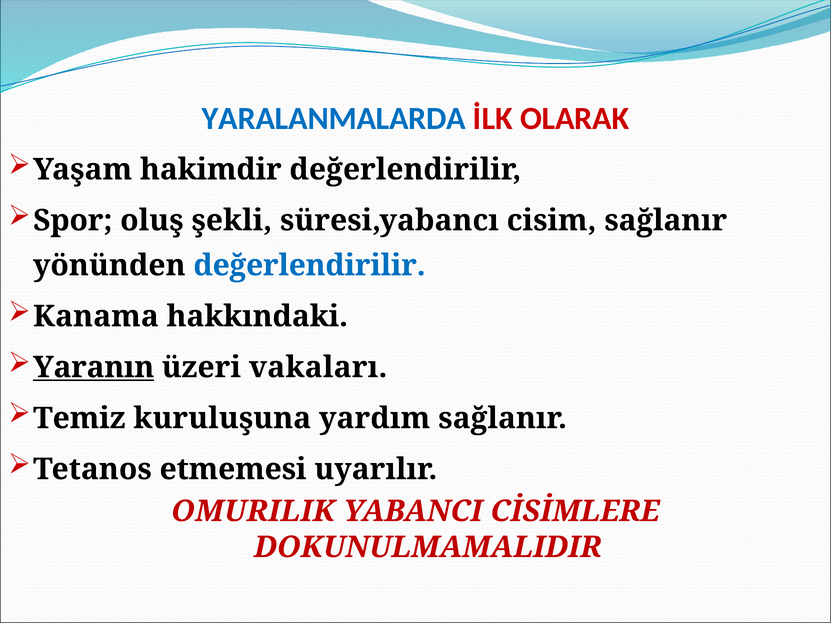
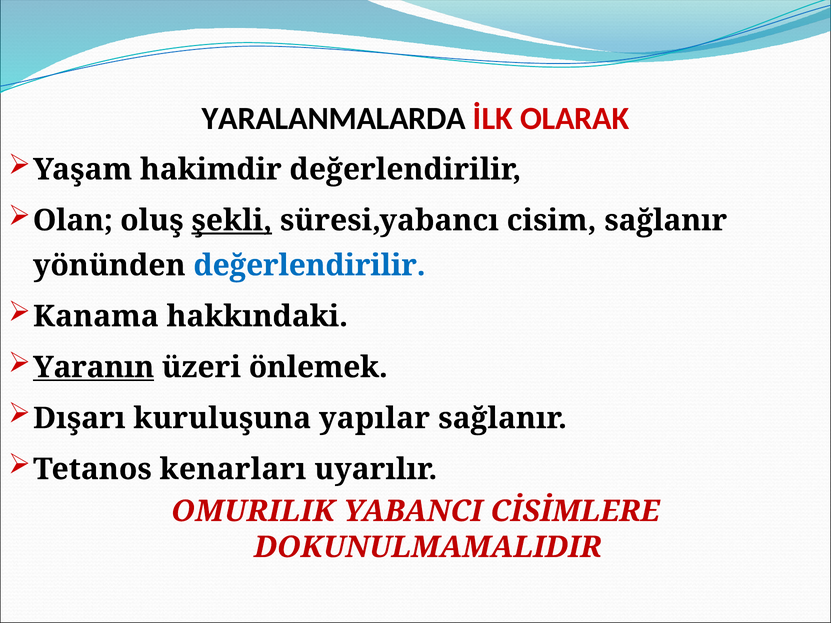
YARALANMALARDA colour: blue -> black (334, 119)
Spor: Spor -> Olan (73, 221)
şekli underline: none -> present (232, 221)
vakaları: vakaları -> önlemek (318, 367)
Temiz: Temiz -> Dışarı (79, 418)
yardım: yardım -> yapılar (375, 418)
etmemesi: etmemesi -> kenarları (233, 469)
